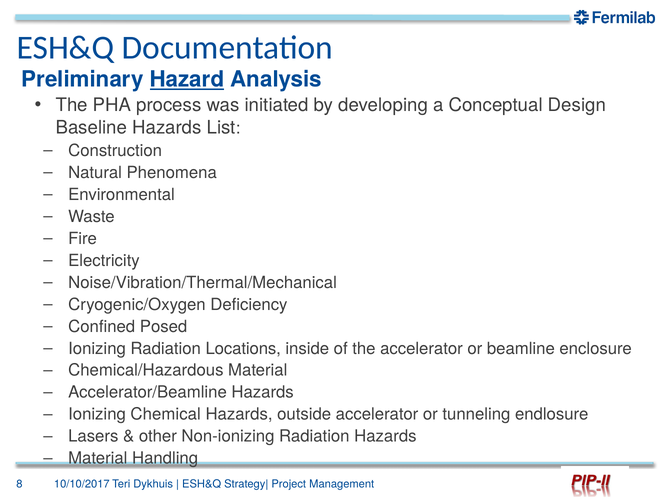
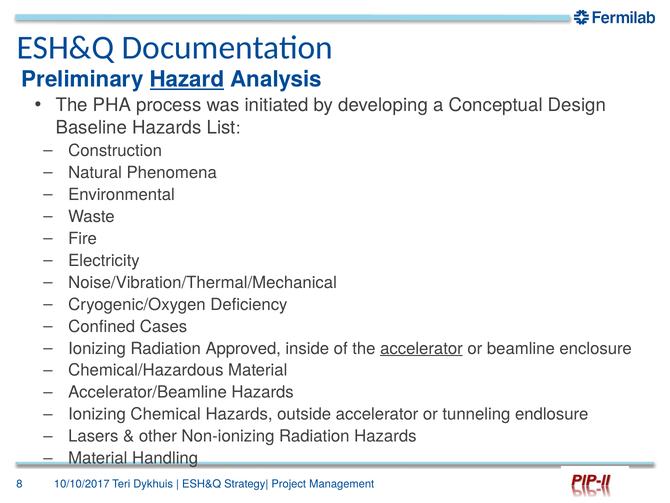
Posed: Posed -> Cases (164, 326)
Locations: Locations -> Approved (243, 348)
accelerator underline: none -> present (421, 348)
